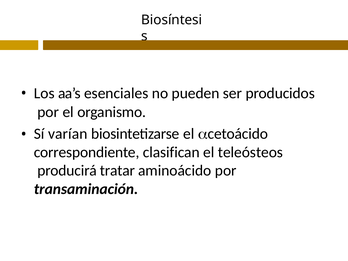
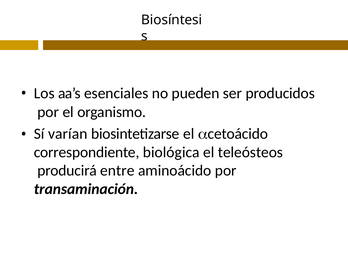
clasifican: clasifican -> biológica (171, 152)
tratar: tratar -> entre (117, 171)
